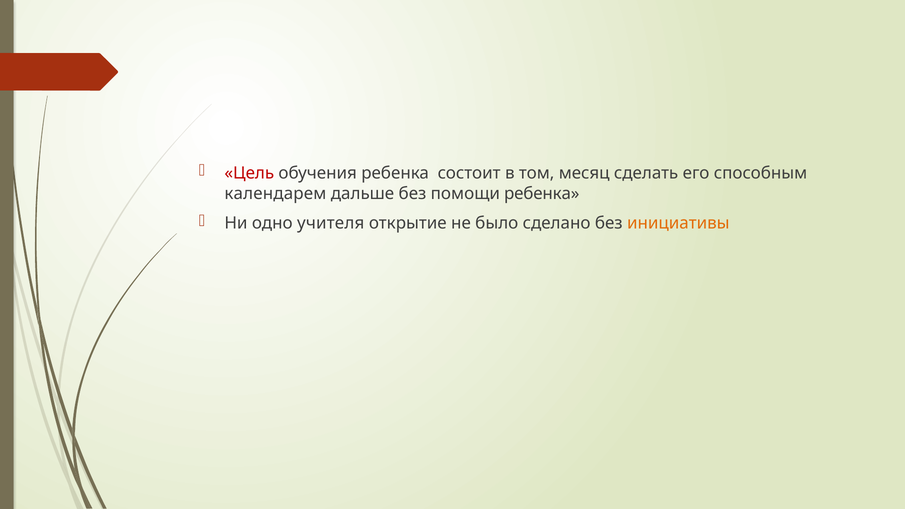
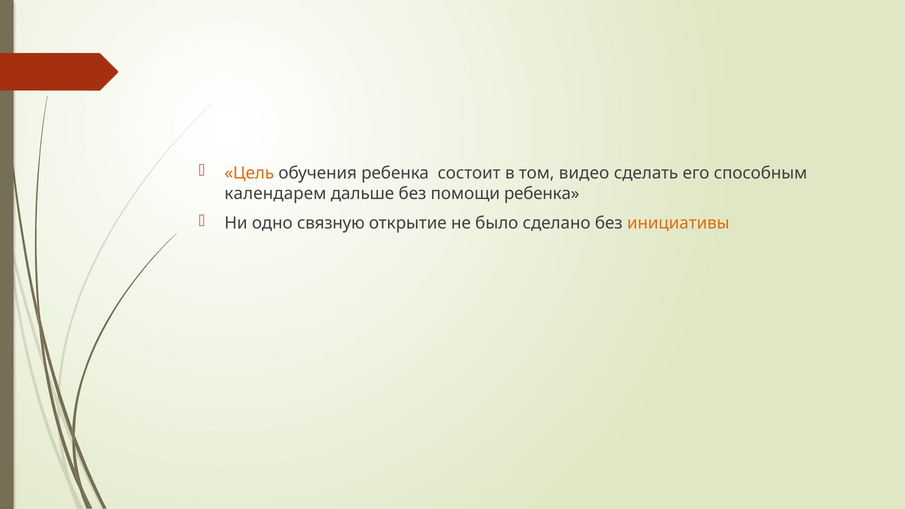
Цель colour: red -> orange (249, 173)
месяц: месяц -> видео (584, 173)
учителя: учителя -> связную (331, 223)
